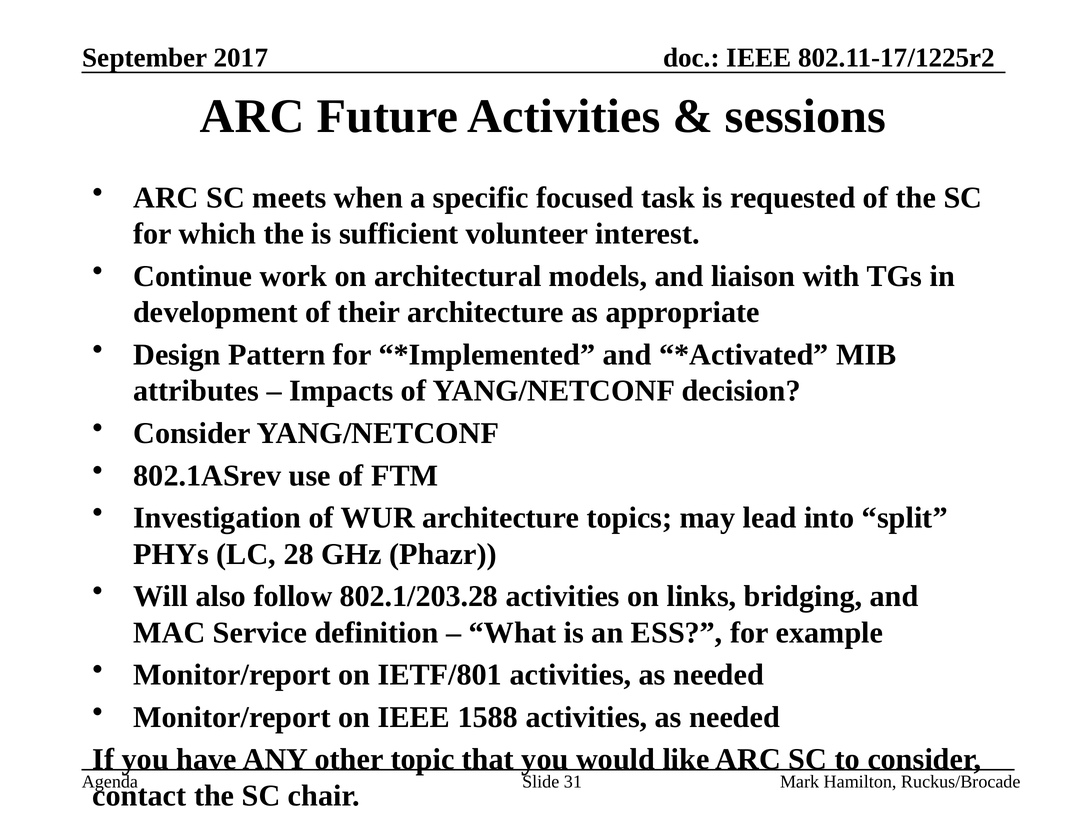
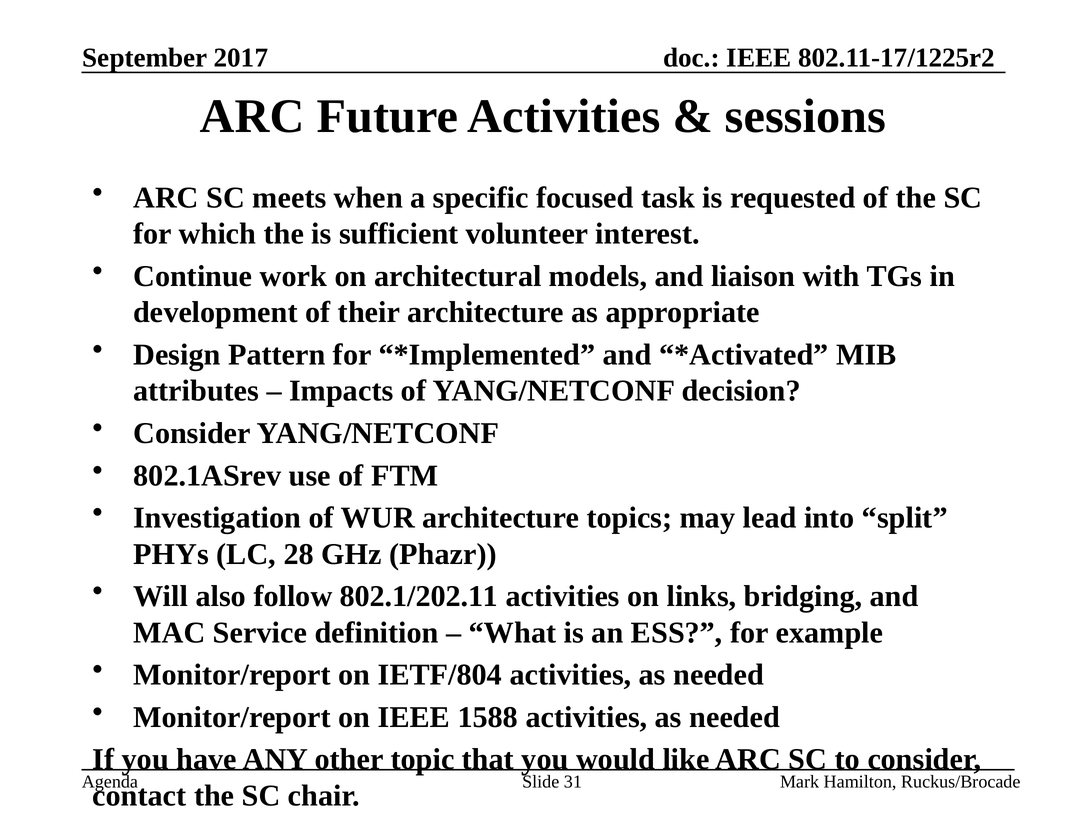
802.1/203.28: 802.1/203.28 -> 802.1/202.11 (419, 597)
IETF/801: IETF/801 -> IETF/804 (440, 675)
